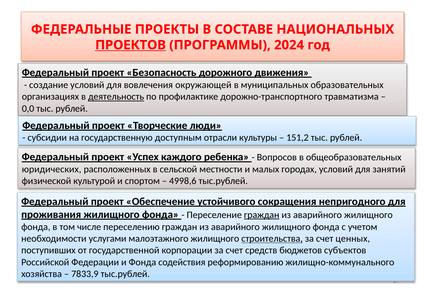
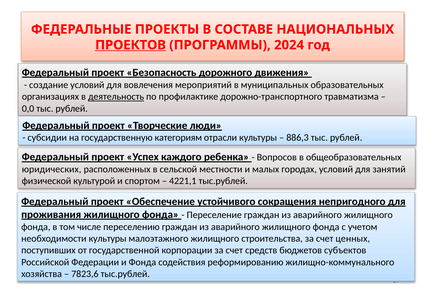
окружающей: окружающей -> мероприятий (203, 85)
доступным: доступным -> категориям (178, 138)
151,2: 151,2 -> 886,3 (297, 138)
4998,6: 4998,6 -> 4221,1 (183, 181)
граждан underline: present -> none (262, 215)
необходимости услугами: услугами -> культуры (108, 239)
строительства underline: present -> none (272, 239)
7833,9: 7833,9 -> 7823,6 (85, 274)
